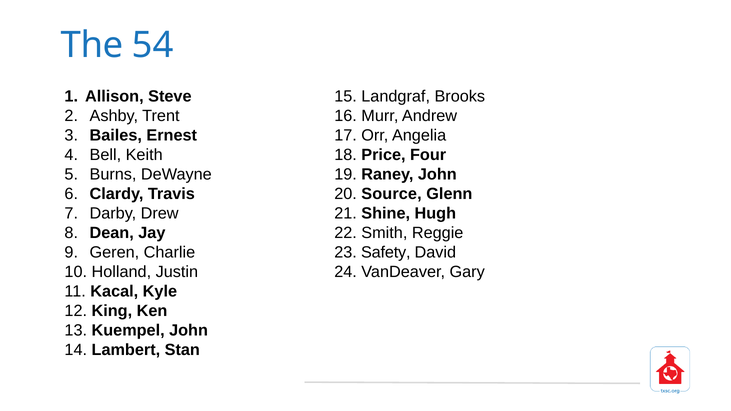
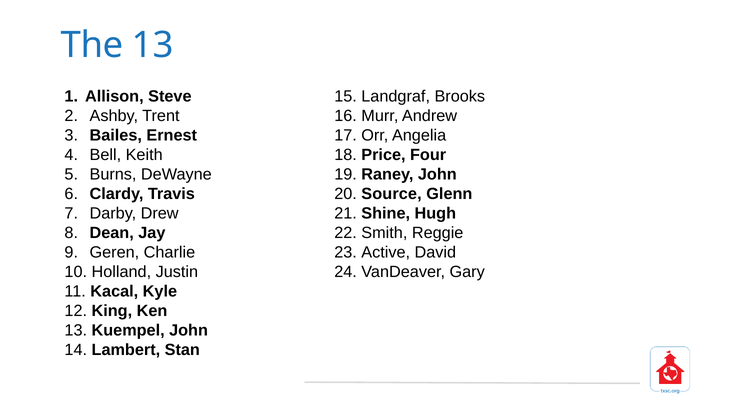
The 54: 54 -> 13 (153, 45)
Safety: Safety -> Active (386, 252)
